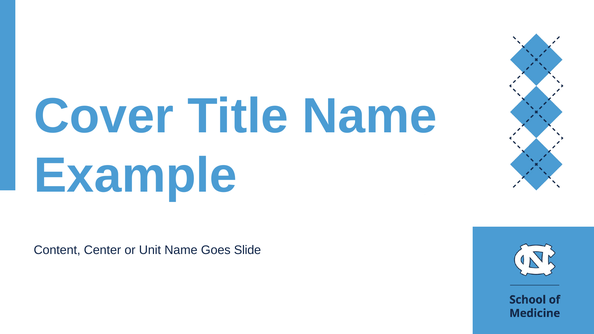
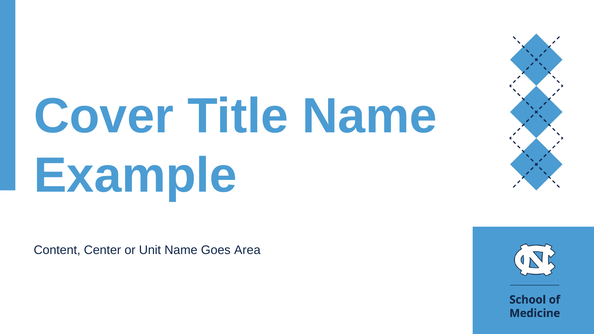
Slide: Slide -> Area (247, 250)
